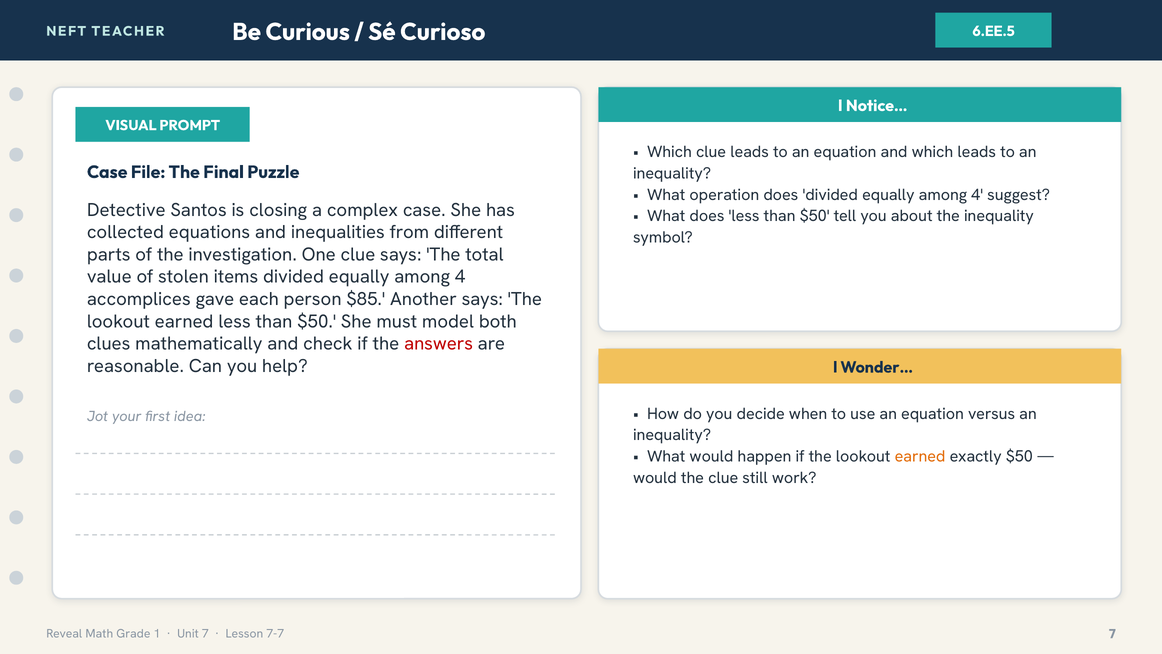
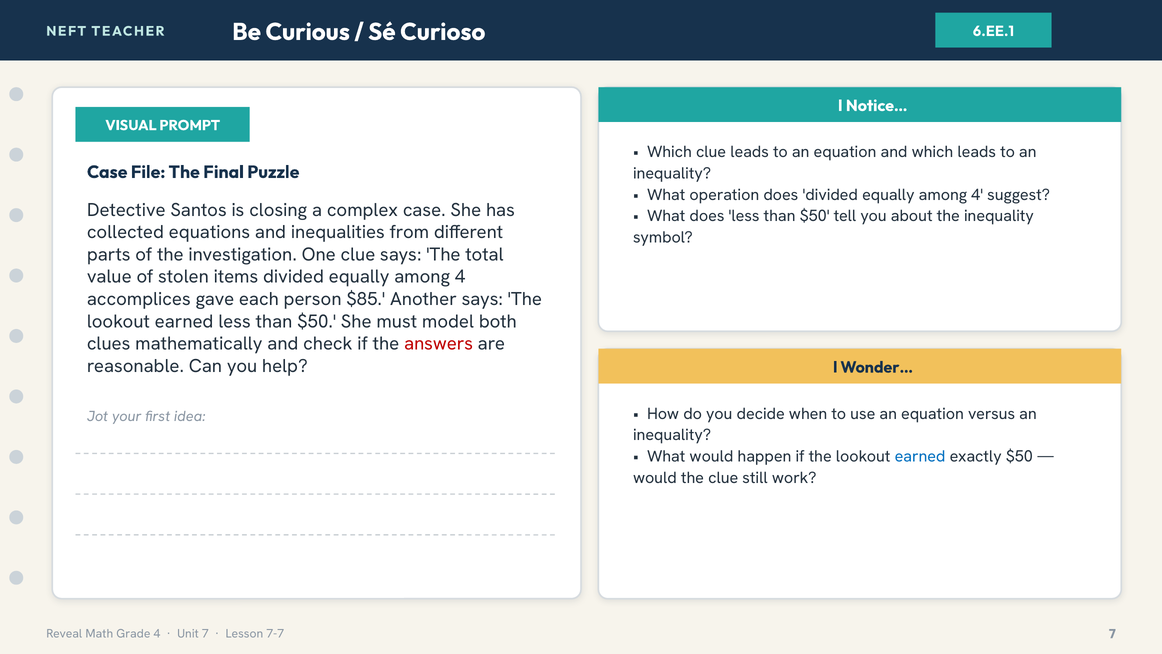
6.EE.5: 6.EE.5 -> 6.EE.1 (993, 31)
earned colour: orange -> blue (920, 456)
Grade 1: 1 -> 4 (157, 634)
